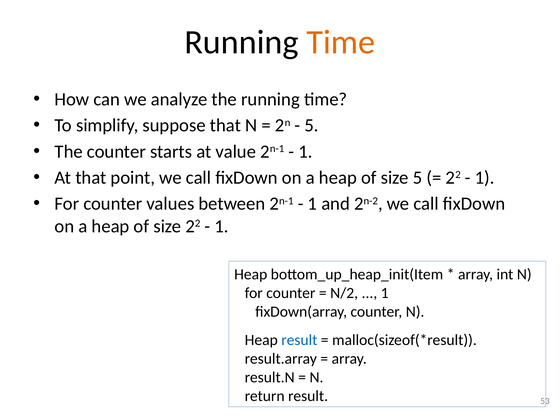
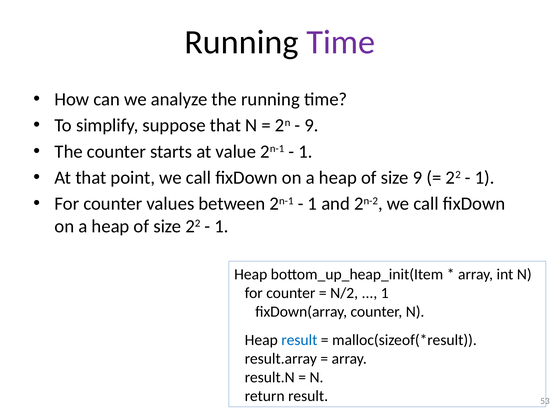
Time colour: orange -> purple (341, 42)
5: 5 -> 9 (311, 125)
size 5: 5 -> 9 (417, 178)
